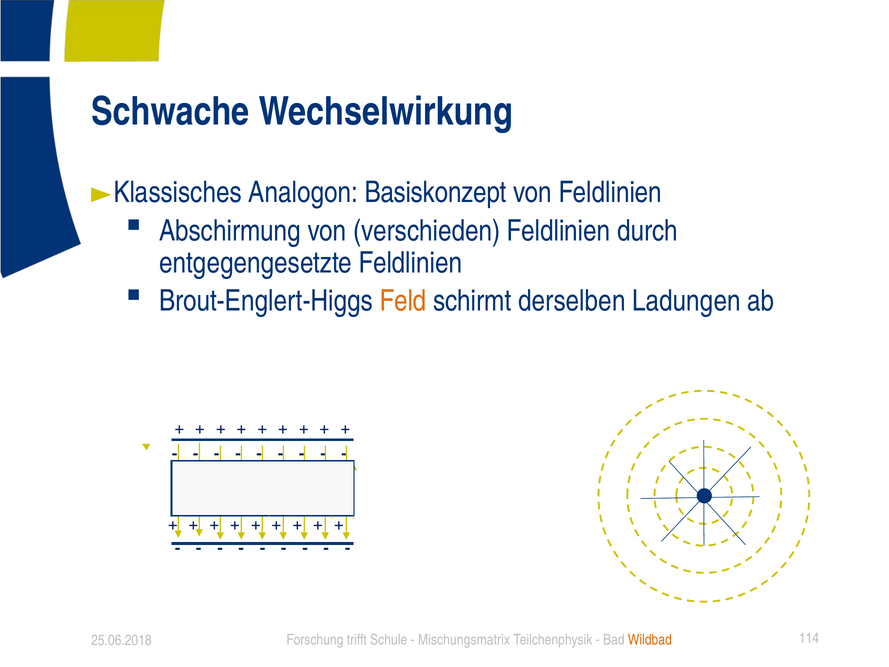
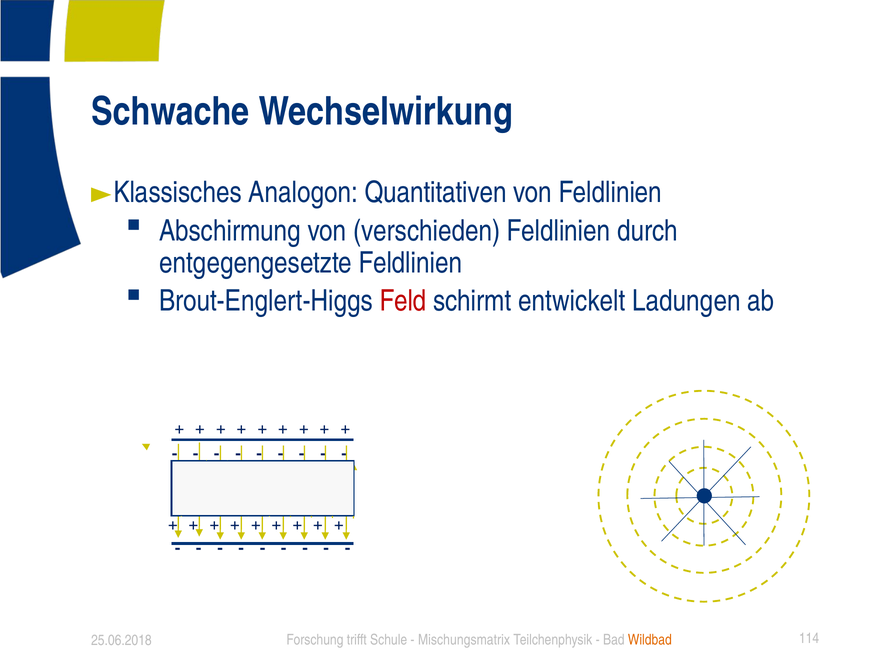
Basiskonzept: Basiskonzept -> Quantitativen (436, 193)
Feld colour: orange -> red (403, 301)
derselben: derselben -> entwickelt (572, 301)
